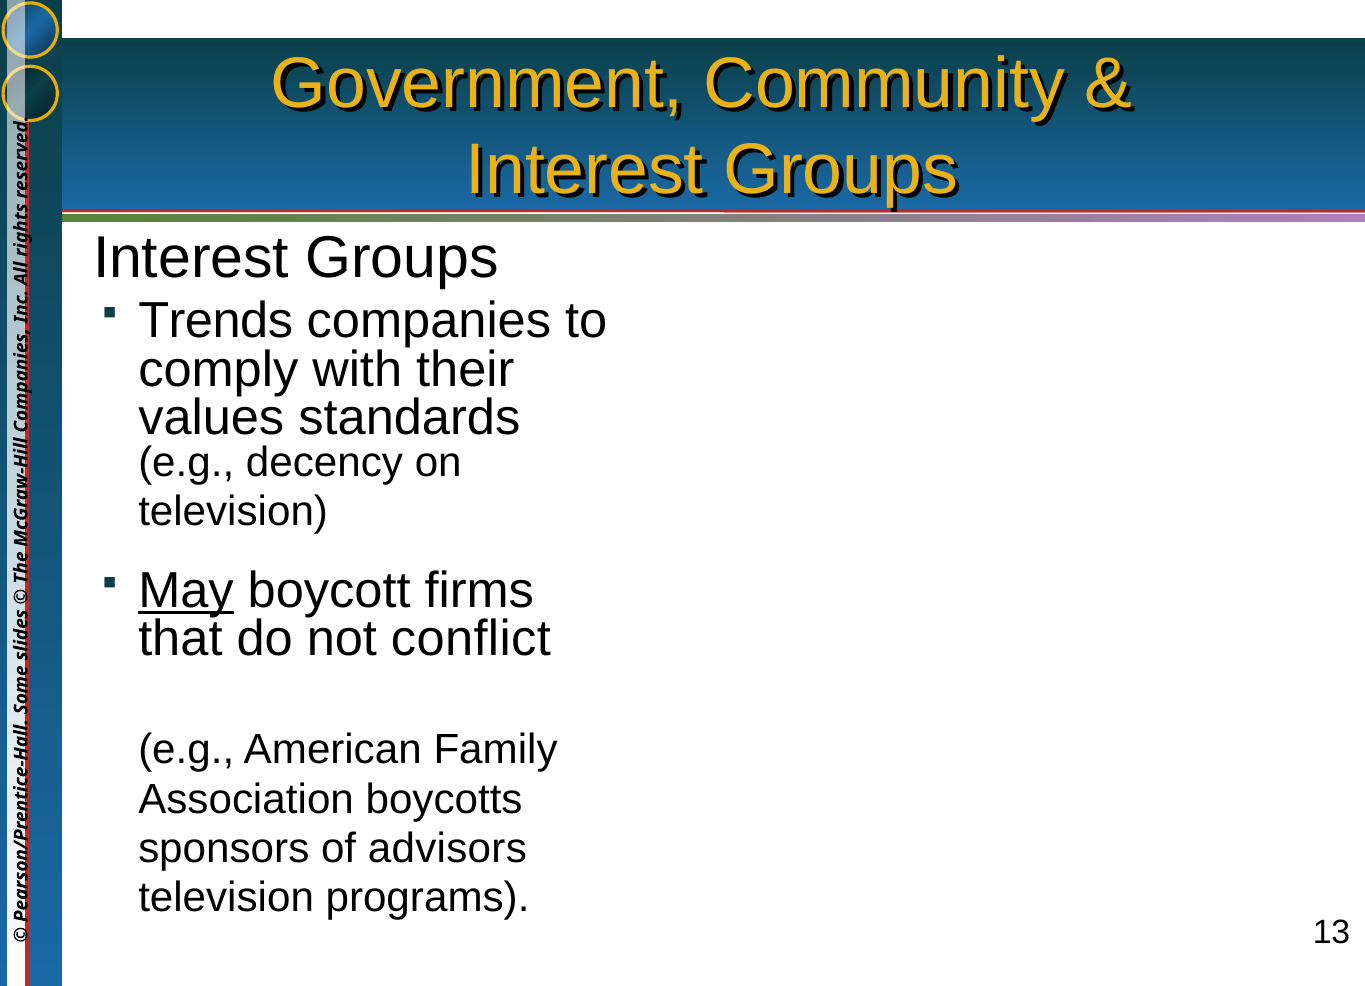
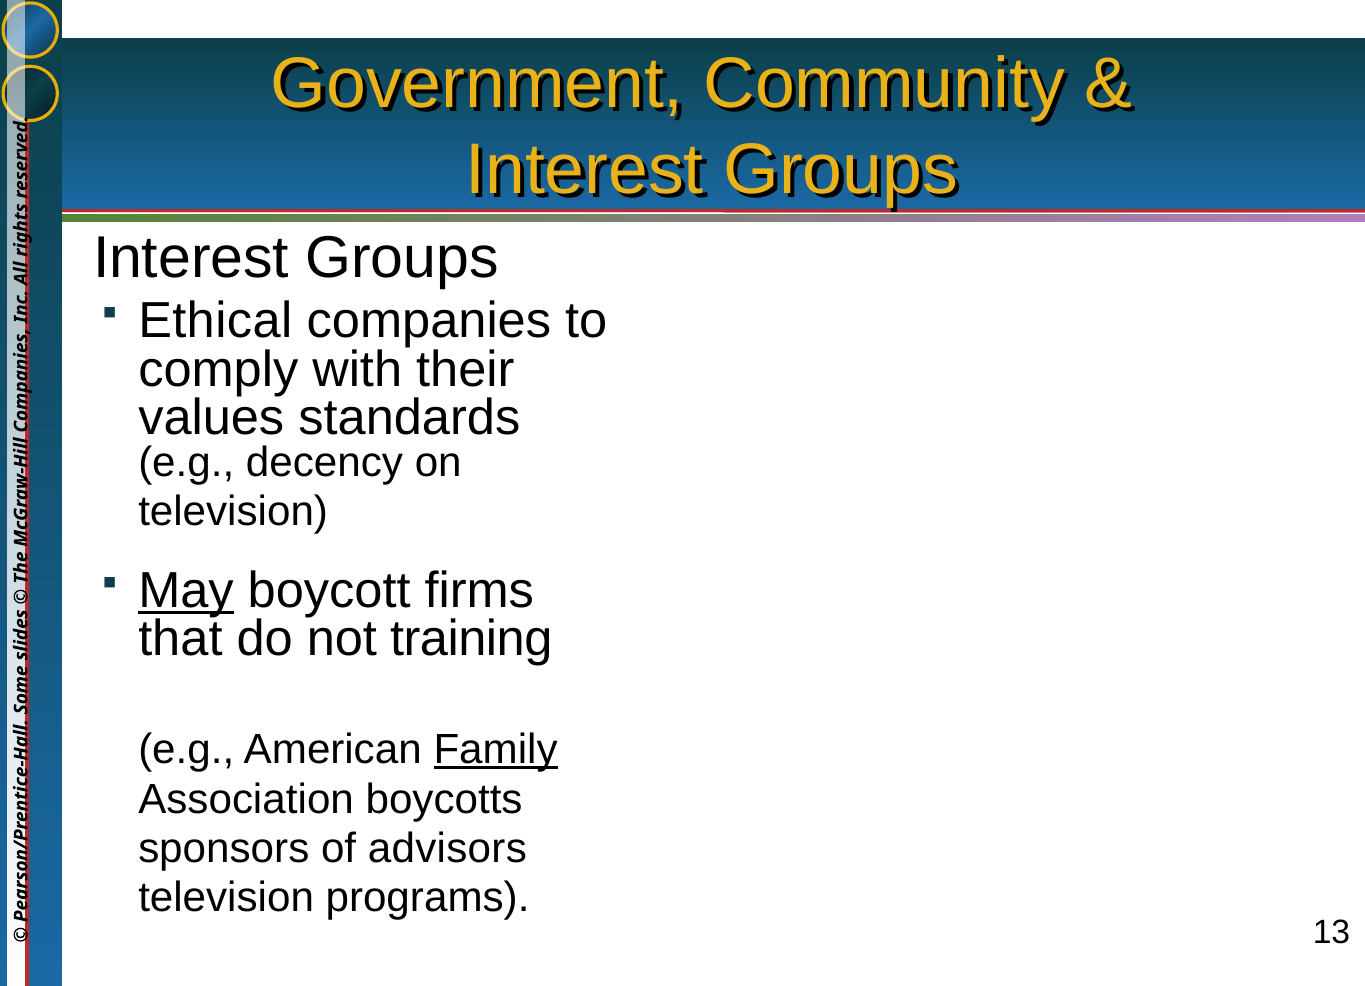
Trends: Trends -> Ethical (215, 321)
conflict: conflict -> training (471, 639)
Family underline: none -> present (496, 749)
